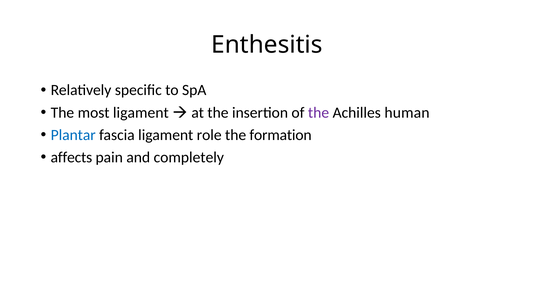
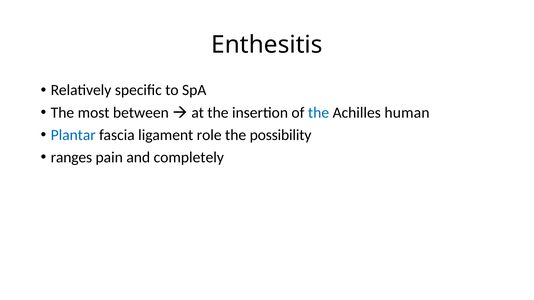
most ligament: ligament -> between (141, 113)
the colour: purple -> blue (319, 113)
formation: formation -> possibility (281, 135)
affects: affects -> ranges (71, 157)
